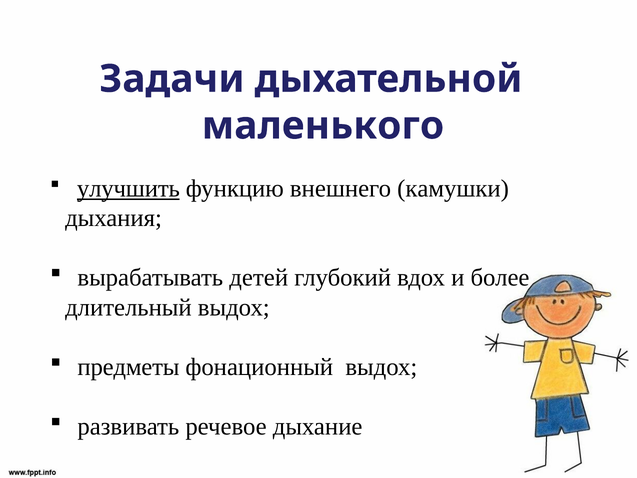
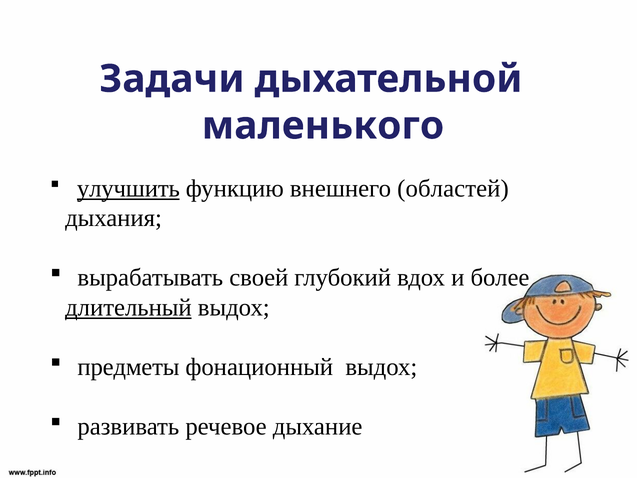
камушки: камушки -> областей (453, 188)
детей: детей -> своей (259, 278)
длительный underline: none -> present (128, 307)
